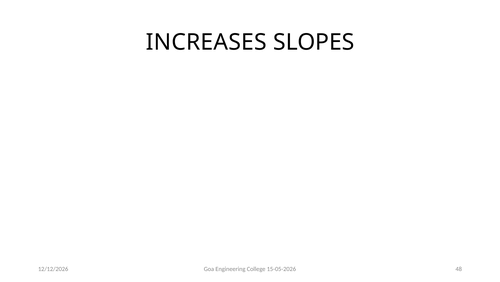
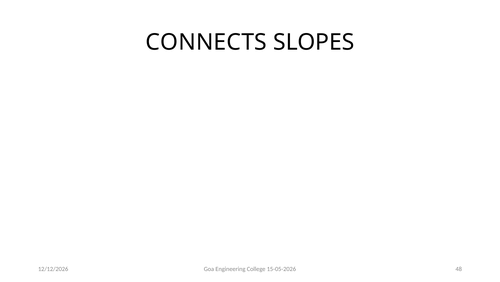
INCREASES: INCREASES -> CONNECTS (206, 42)
